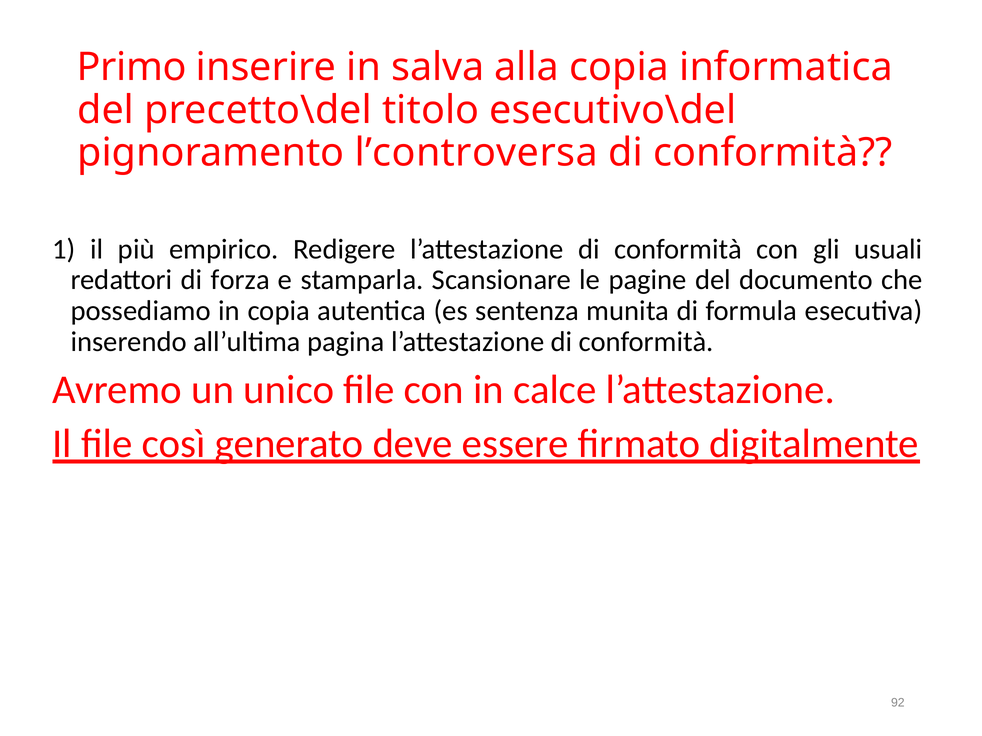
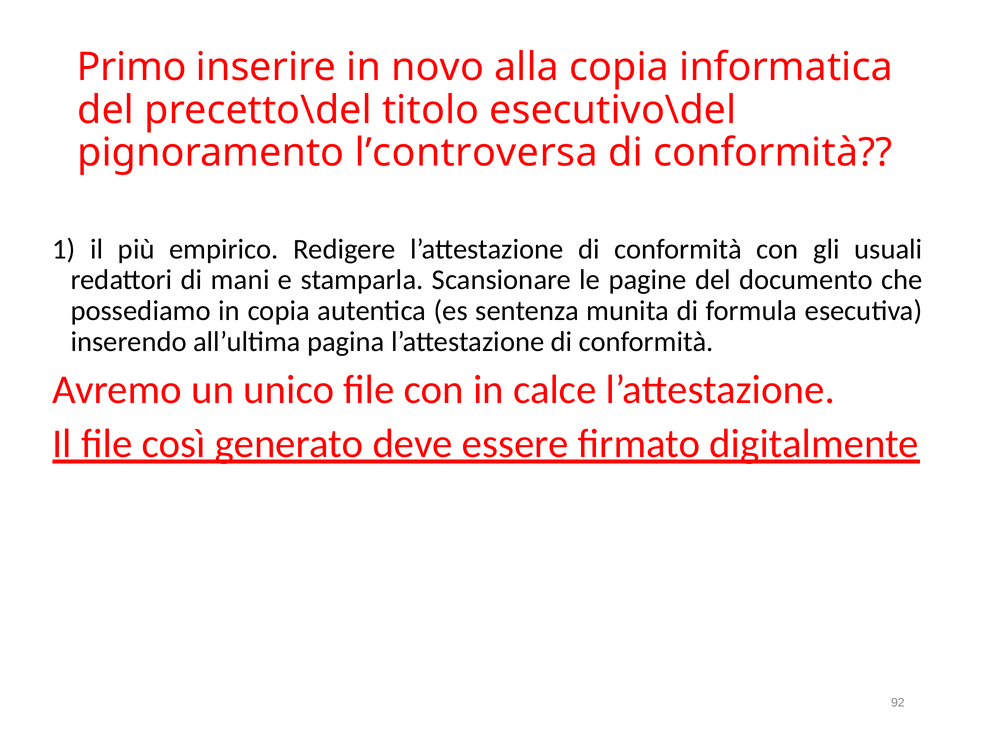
salva: salva -> novo (438, 67)
forza: forza -> mani (240, 280)
